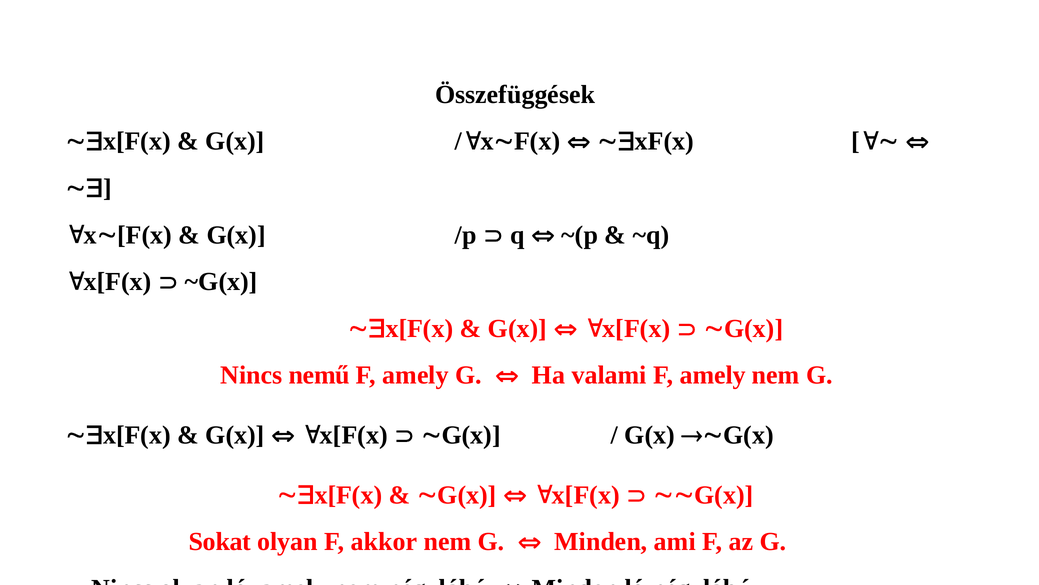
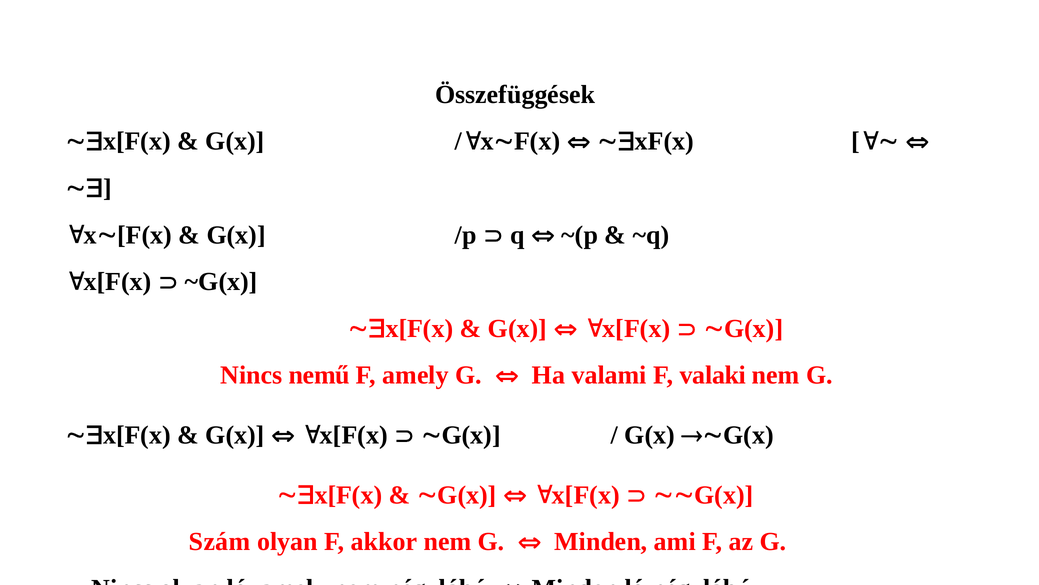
valami F amely: amely -> valaki (713, 375)
Sokat: Sokat -> Szám (220, 541)
